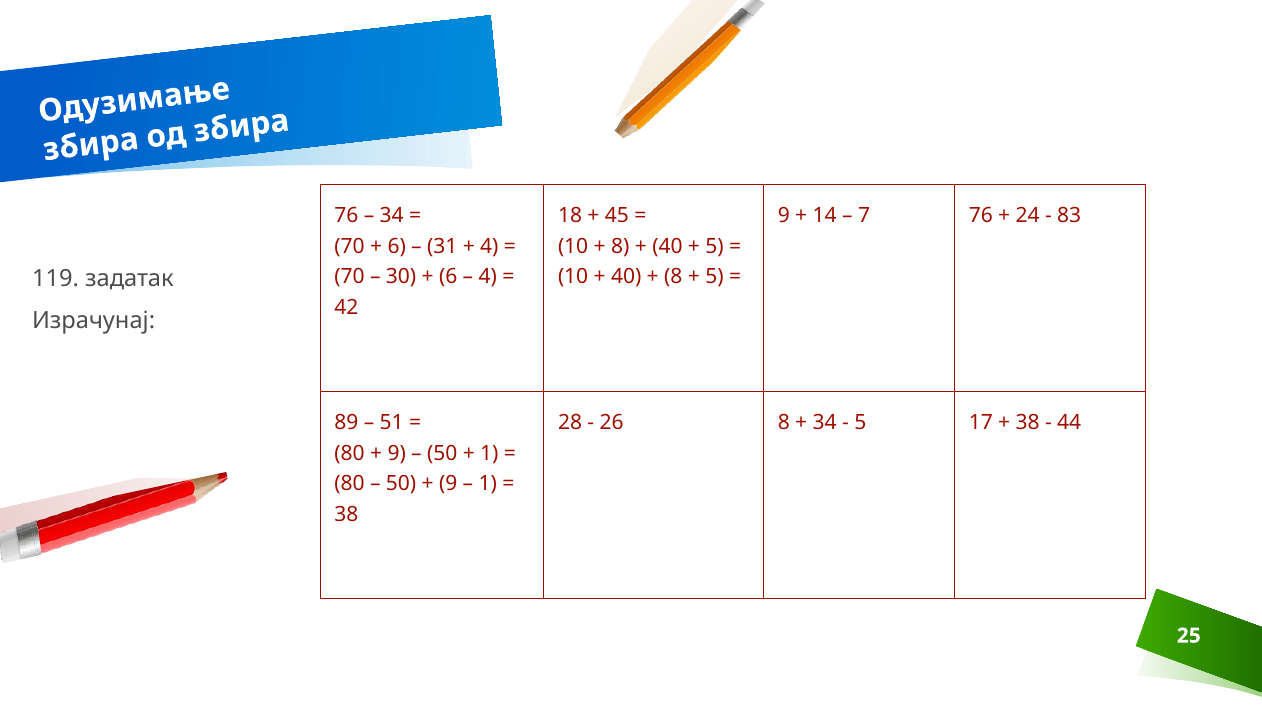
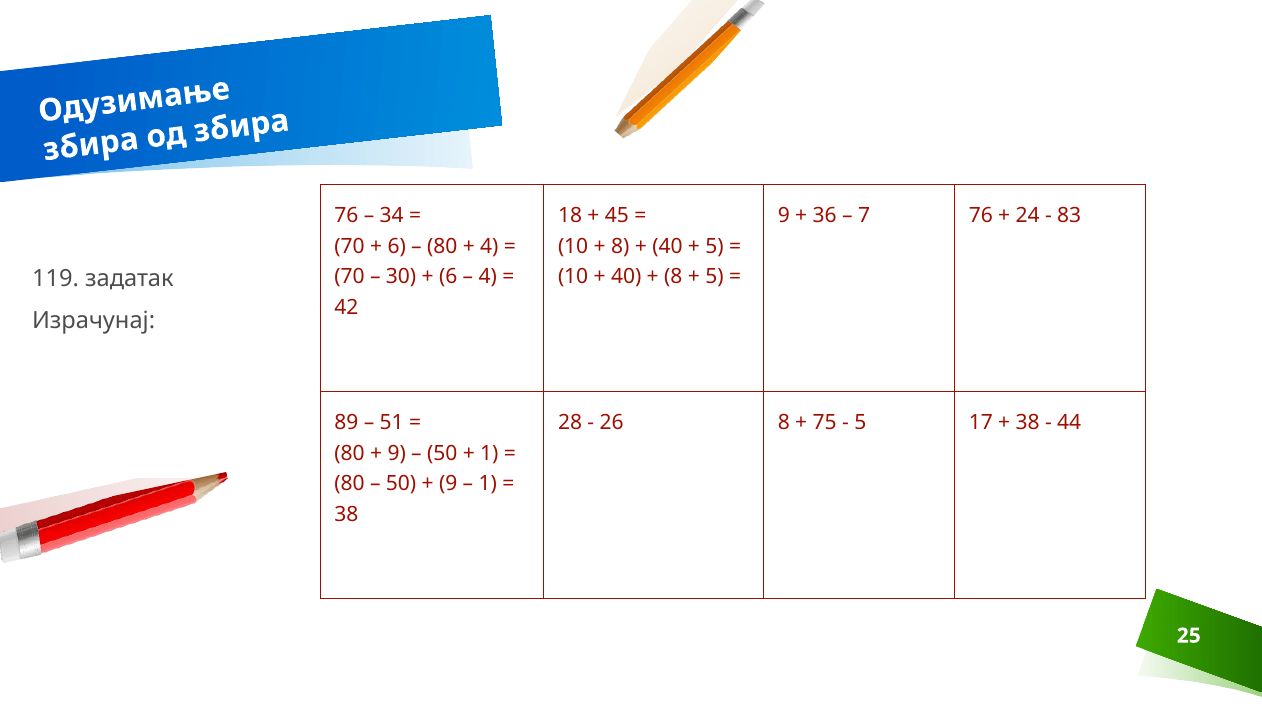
14: 14 -> 36 (825, 216)
31: 31 -> 80 (442, 246)
34: 34 -> 75 (825, 423)
